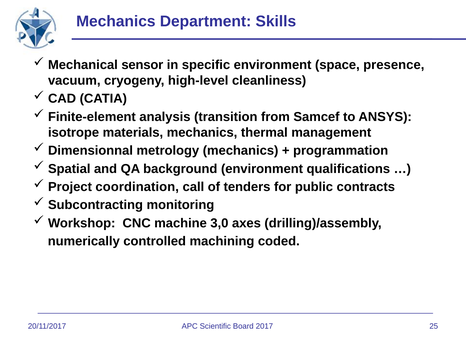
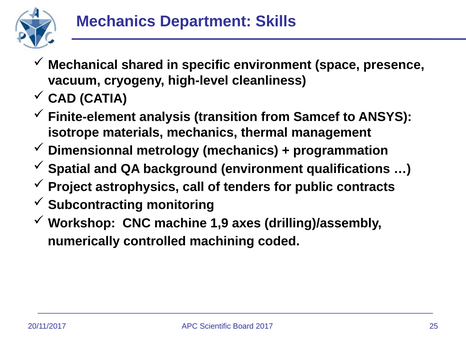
sensor: sensor -> shared (142, 65)
coordination: coordination -> astrophysics (137, 187)
3,0: 3,0 -> 1,9 (219, 223)
